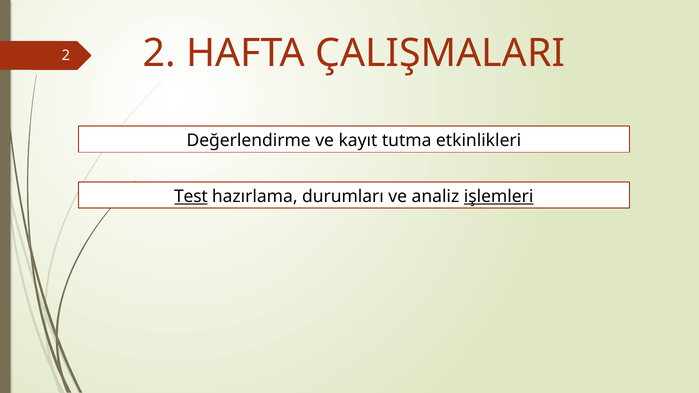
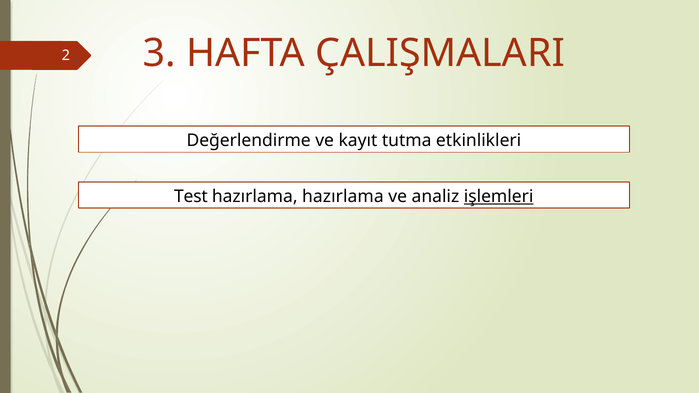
2 2: 2 -> 3 (159, 53)
Test underline: present -> none (191, 196)
hazırlama durumları: durumları -> hazırlama (343, 196)
